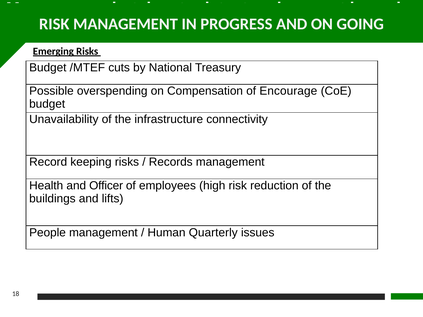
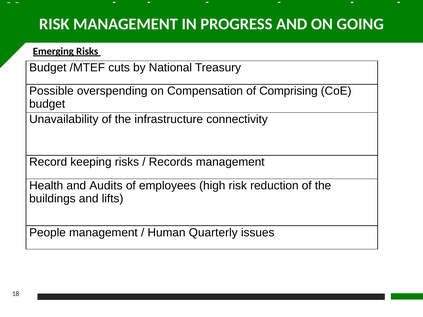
Encourage: Encourage -> Comprising (288, 91)
Officer: Officer -> Audits (106, 186)
